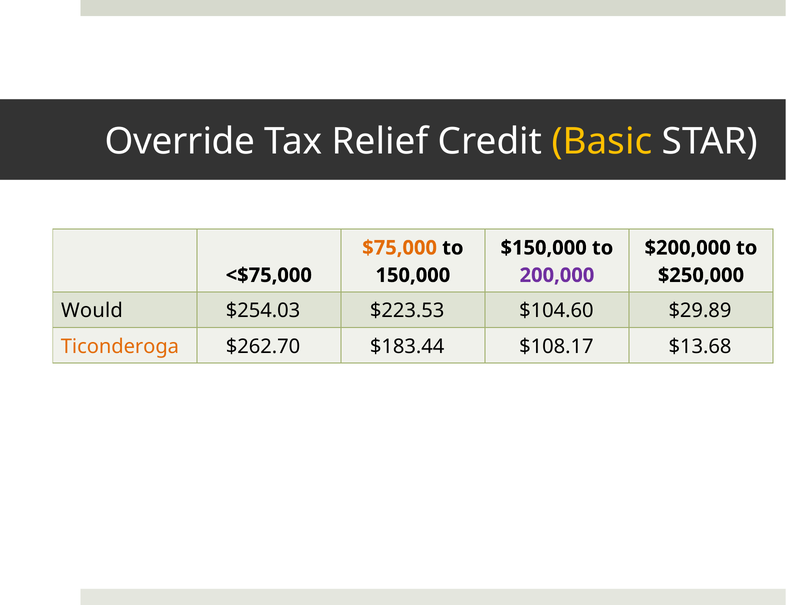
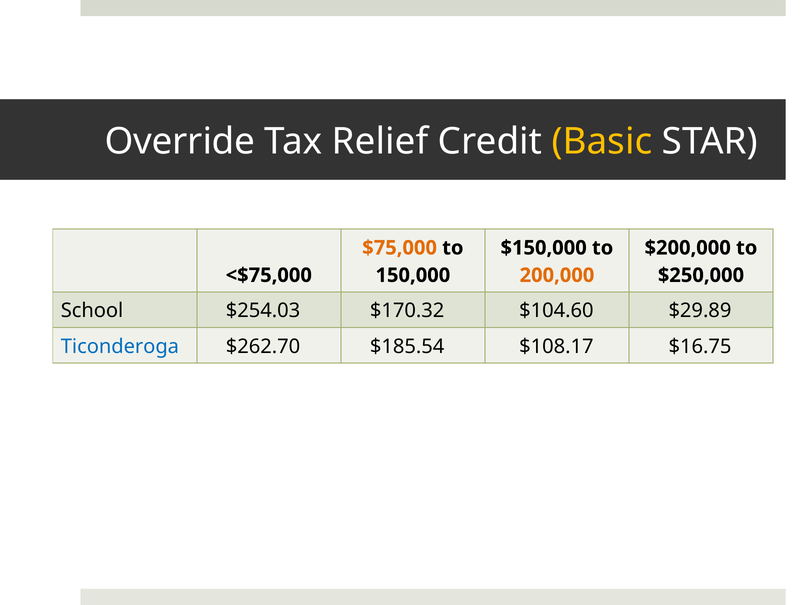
200,000 colour: purple -> orange (557, 275)
Would: Would -> School (92, 311)
$223.53: $223.53 -> $170.32 (407, 311)
Ticonderoga colour: orange -> blue (120, 346)
$183.44: $183.44 -> $185.54 (407, 346)
$13.68: $13.68 -> $16.75 (700, 346)
